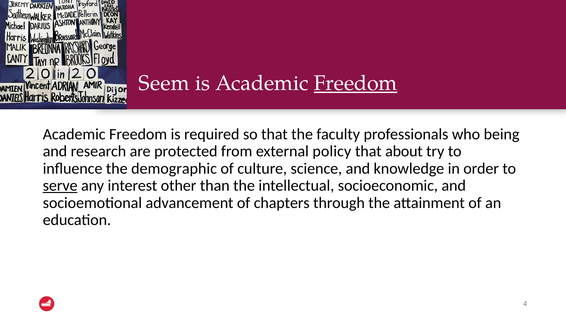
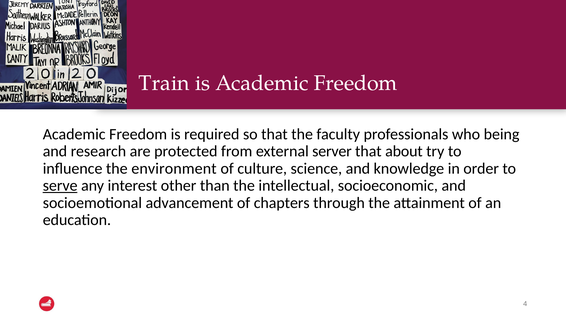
Seem: Seem -> Train (164, 83)
Freedom underline: present -> none (356, 83)
policy: policy -> server (332, 151)
demographic: demographic -> environment (174, 169)
